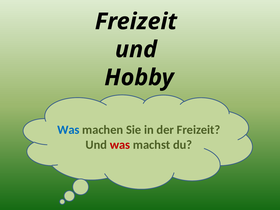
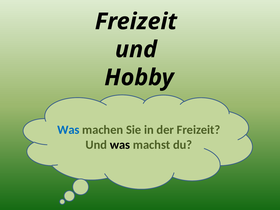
was colour: red -> black (120, 145)
